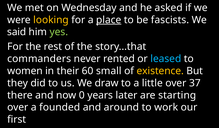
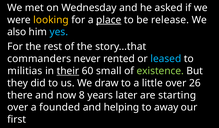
fascists: fascists -> release (170, 20)
said: said -> also (17, 32)
yes colour: light green -> light blue (59, 32)
women: women -> militias (25, 71)
their underline: none -> present (68, 71)
existence colour: yellow -> light green (160, 71)
37: 37 -> 26 (195, 83)
0: 0 -> 8 (82, 95)
around: around -> helping (121, 108)
work: work -> away (166, 108)
